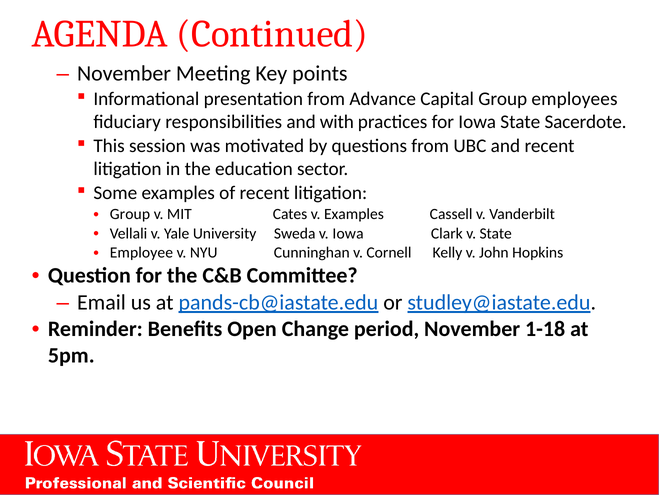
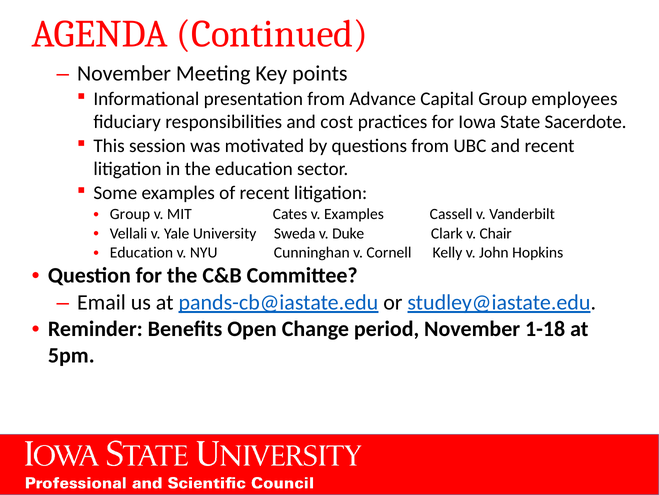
with: with -> cost (337, 122)
v Iowa: Iowa -> Duke (348, 233)
v State: State -> Chair (496, 233)
Employee: Employee -> Education (141, 252)
